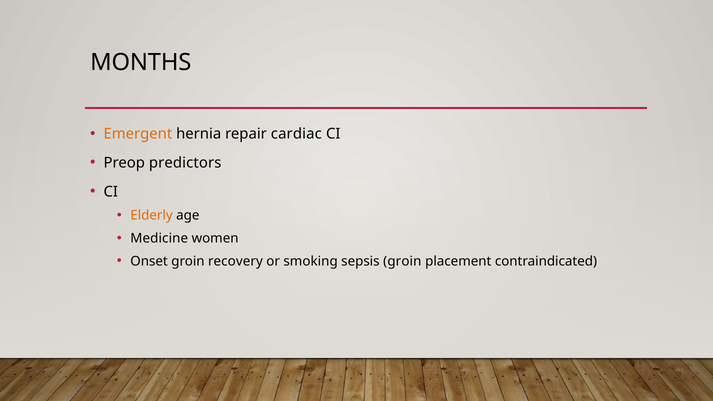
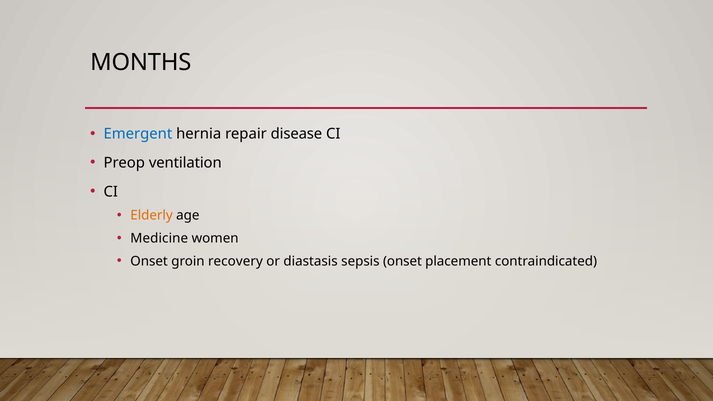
Emergent colour: orange -> blue (138, 134)
cardiac: cardiac -> disease (296, 134)
predictors: predictors -> ventilation (185, 163)
smoking: smoking -> diastasis (311, 261)
sepsis groin: groin -> onset (402, 261)
